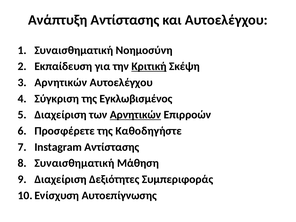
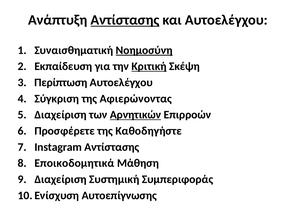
Αντίστασης underline: none -> present (125, 20)
Νοημοσύνη underline: none -> present (144, 50)
Αρνητικών: Αρνητικών -> Περίπτωση (61, 83)
Εγκλωβισμένος: Εγκλωβισμένος -> Αφιερώνοντας (136, 99)
Συναισθηματική: Συναισθηματική -> Εποικοδομητικά (74, 163)
Δεξιότητες: Δεξιότητες -> Συστημική (114, 179)
